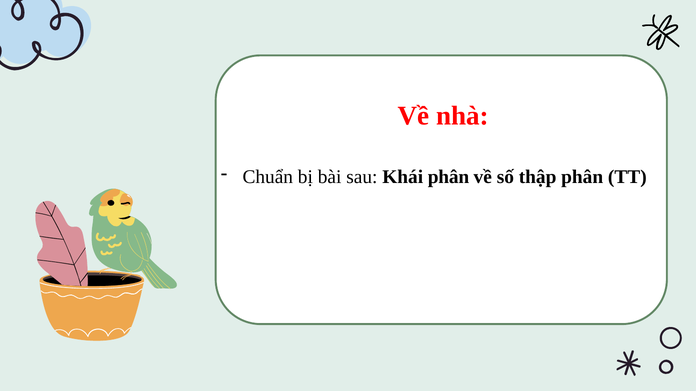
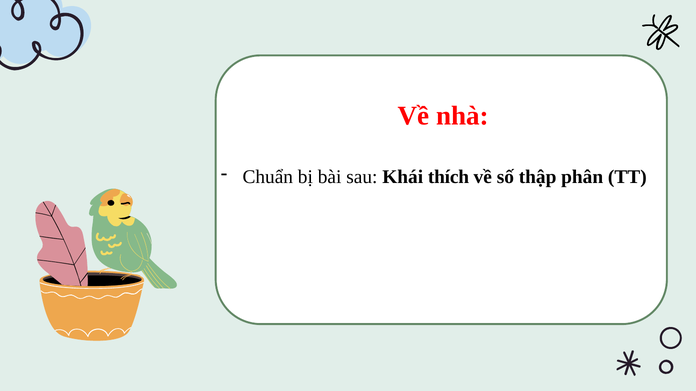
Khái phân: phân -> thích (448, 177)
